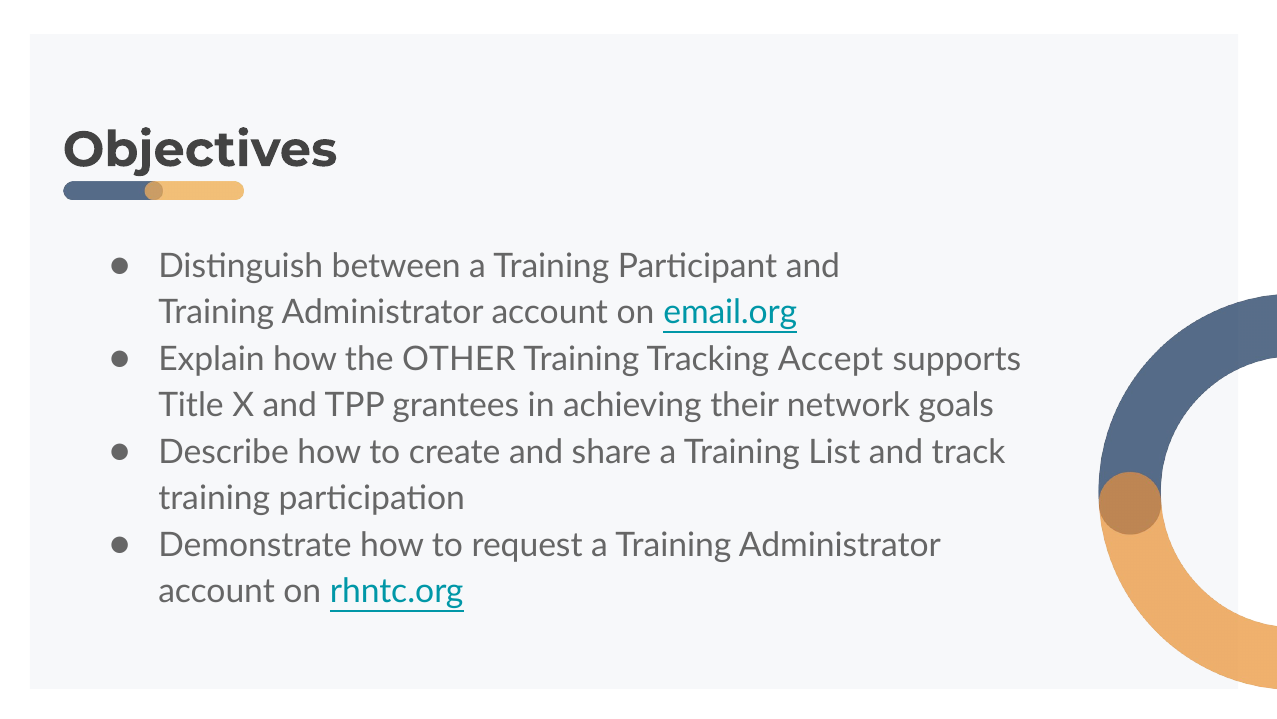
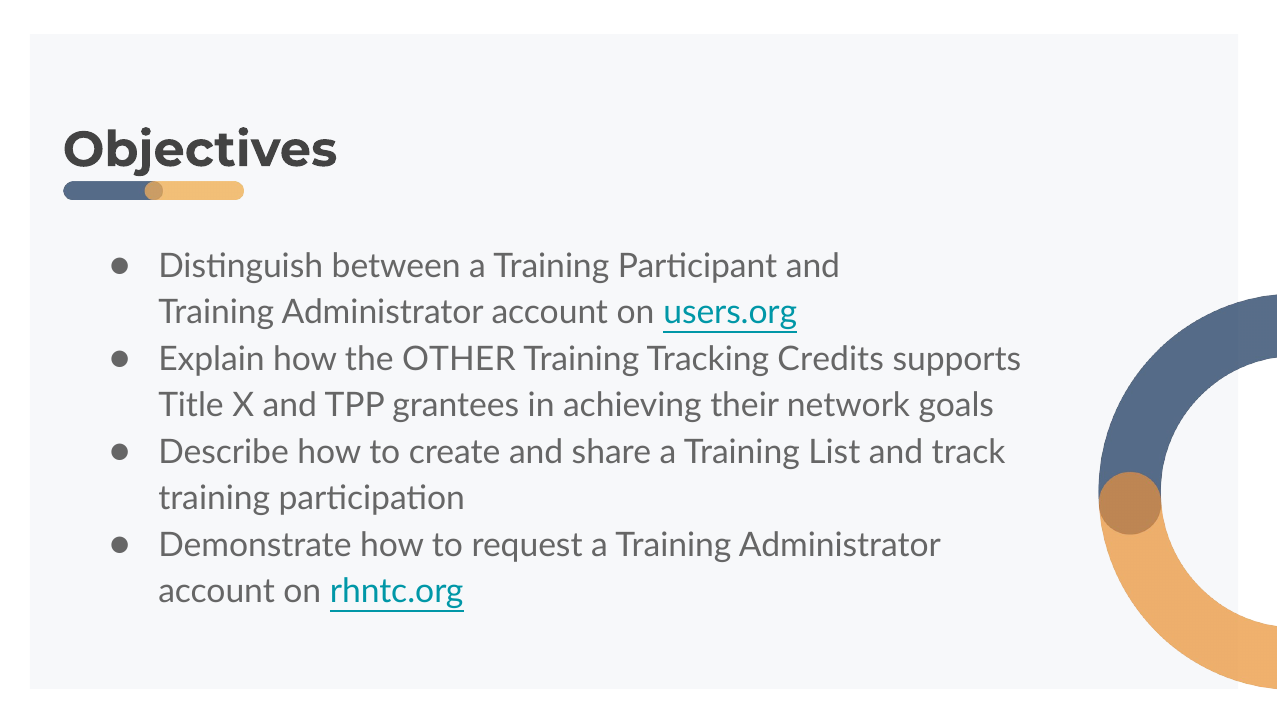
email.org: email.org -> users.org (730, 312)
Accept: Accept -> Credits (831, 359)
